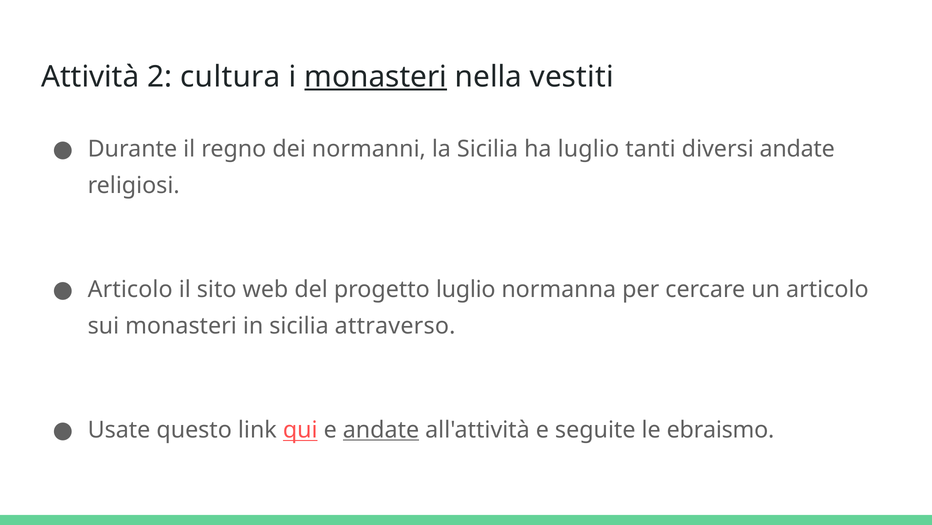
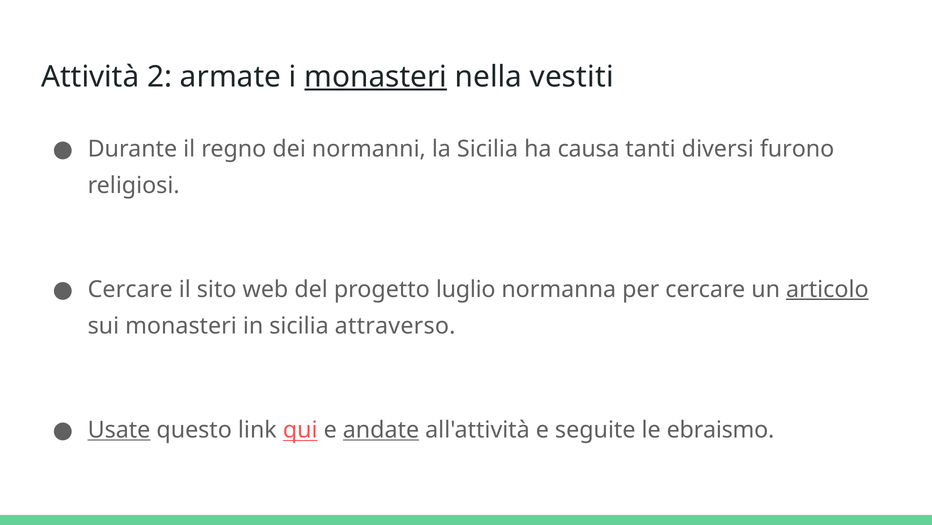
cultura: cultura -> armate (231, 77)
ha luglio: luglio -> causa (589, 149)
diversi andate: andate -> furono (797, 149)
Articolo: Articolo -> Cercare (130, 289)
articolo underline: none -> present (827, 289)
Usate underline: none -> present (119, 429)
